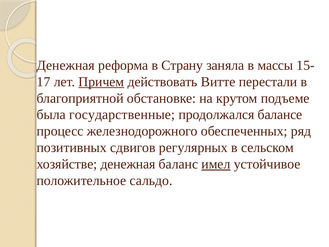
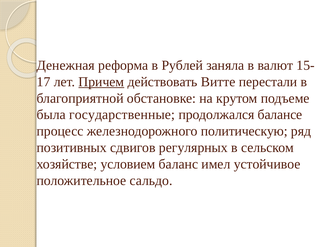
Страну: Страну -> Рублей (182, 65)
массы: массы -> валют (275, 65)
обеспеченных: обеспеченных -> политическую (244, 131)
хозяйстве денежная: денежная -> условием (128, 164)
имел underline: present -> none (216, 164)
